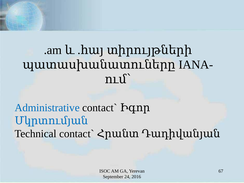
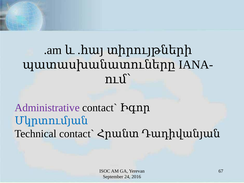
Administrative colour: blue -> purple (47, 108)
